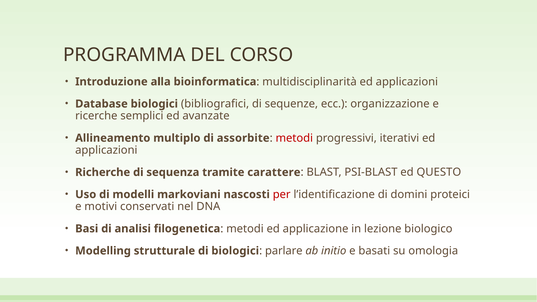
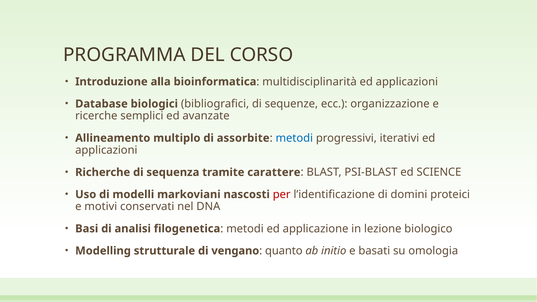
metodi colour: red -> blue (294, 138)
QUESTO: QUESTO -> SCIENCE (439, 172)
di biologici: biologici -> vengano (235, 251)
parlare: parlare -> quanto (284, 251)
